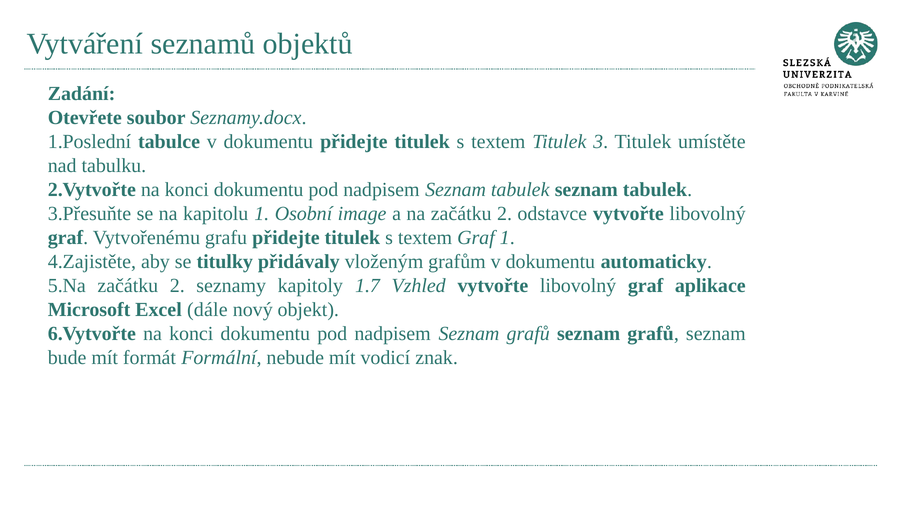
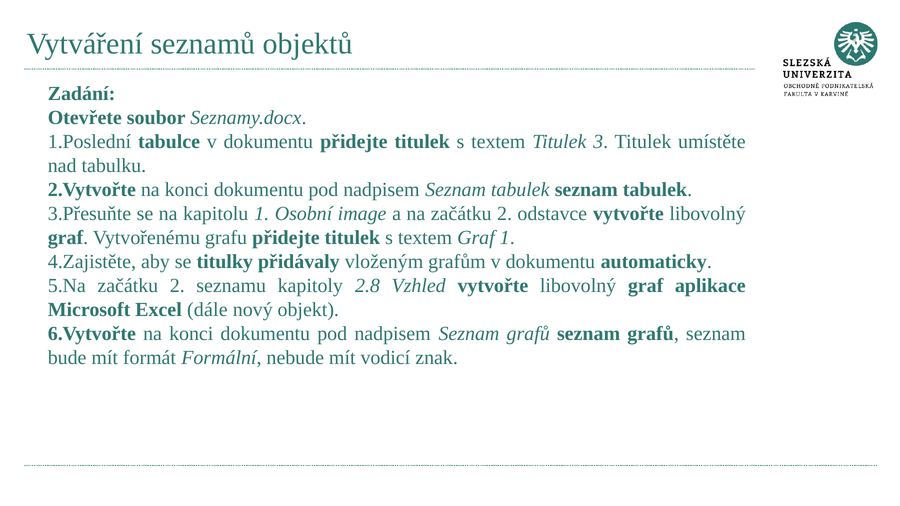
seznamy: seznamy -> seznamu (231, 286)
1.7: 1.7 -> 2.8 (368, 286)
